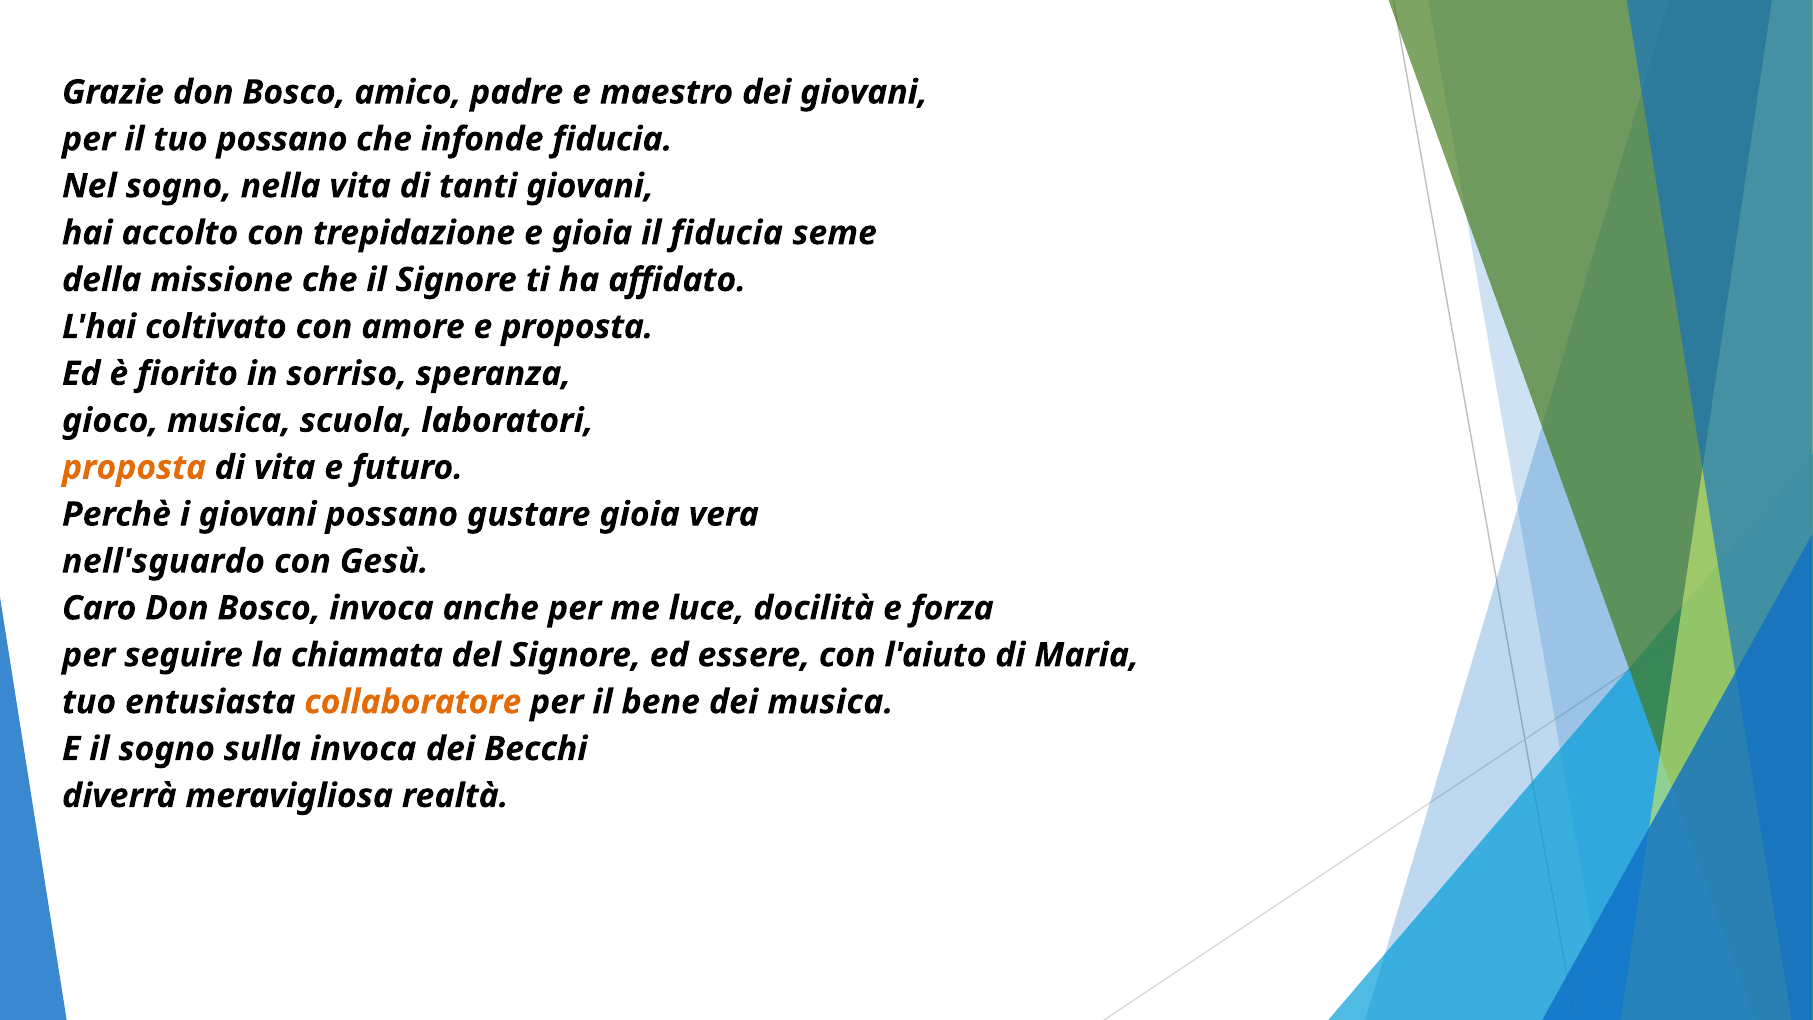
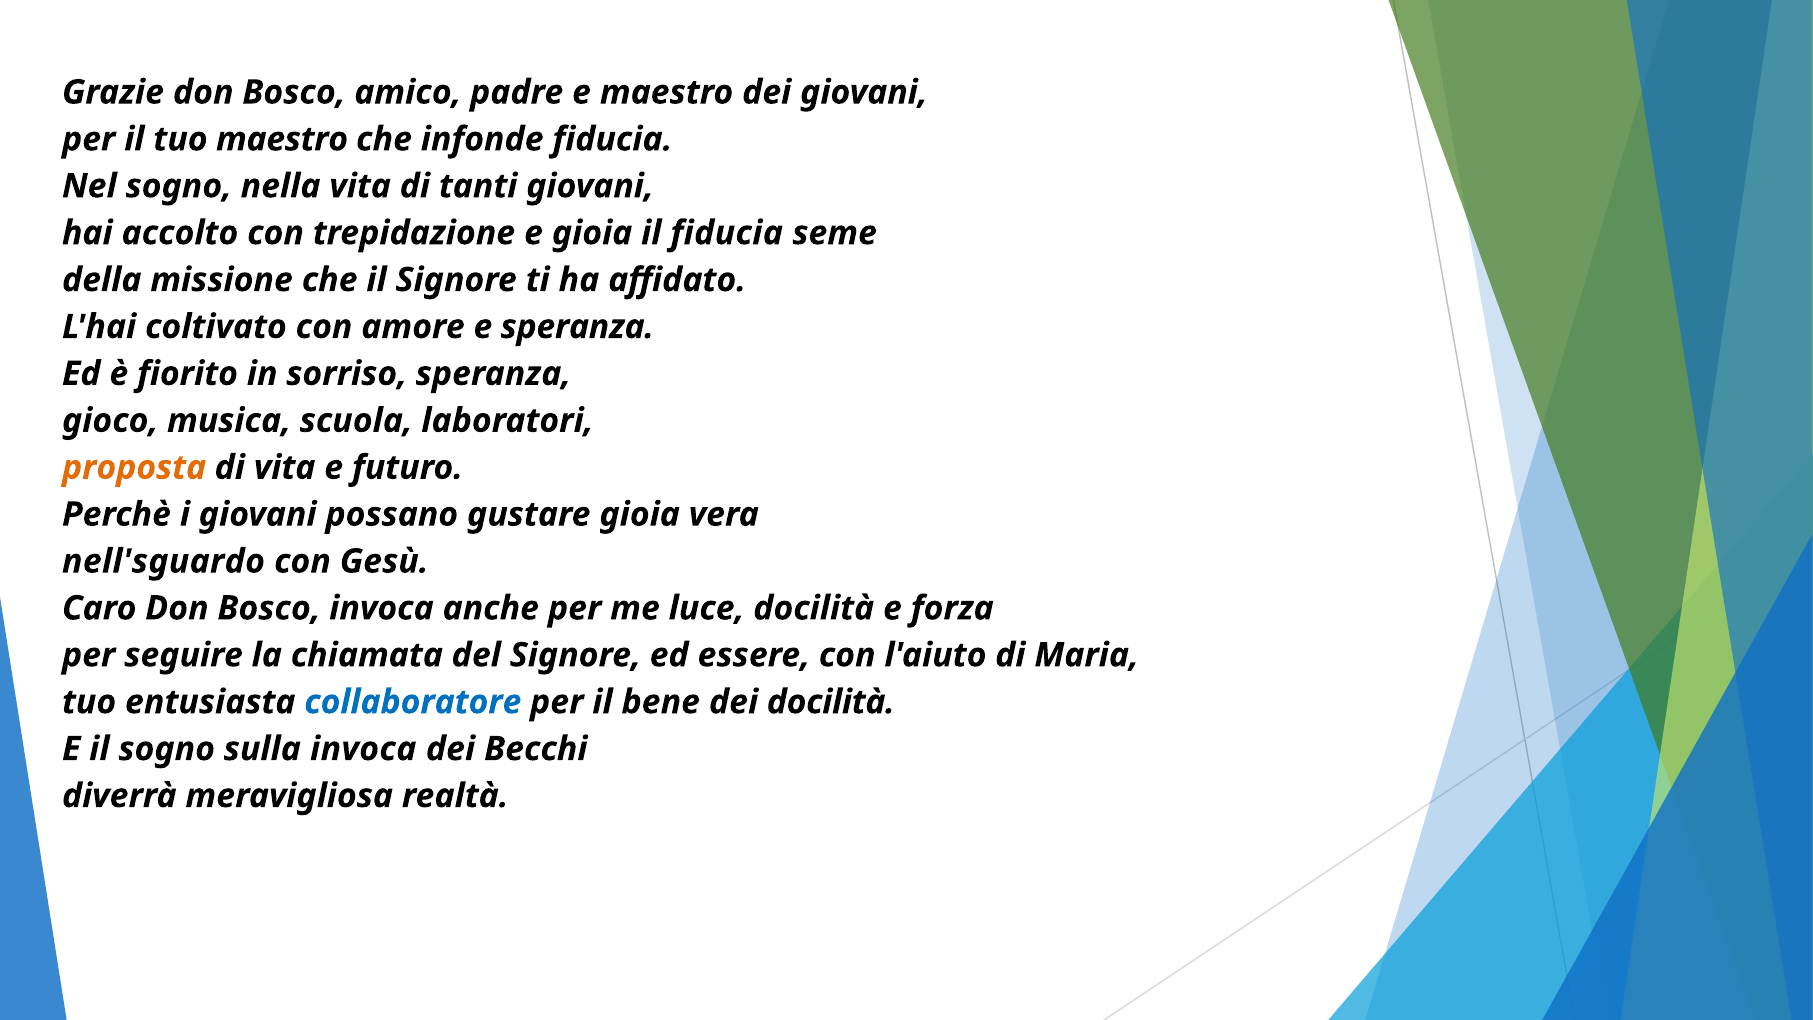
tuo possano: possano -> maestro (282, 139)
e proposta: proposta -> speranza (577, 327)
collaboratore colour: orange -> blue (413, 702)
dei musica: musica -> docilità (831, 702)
